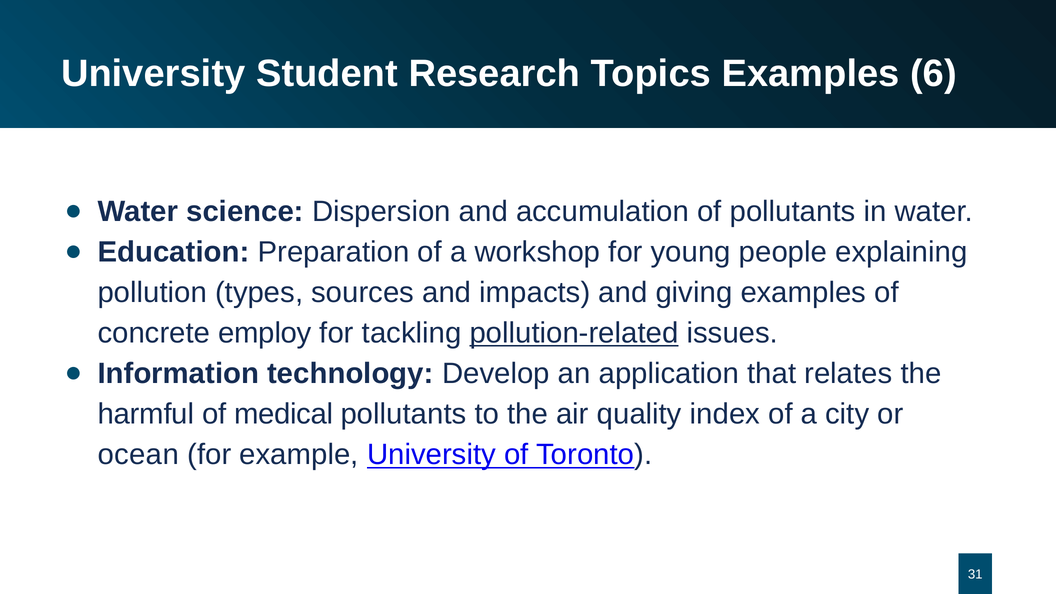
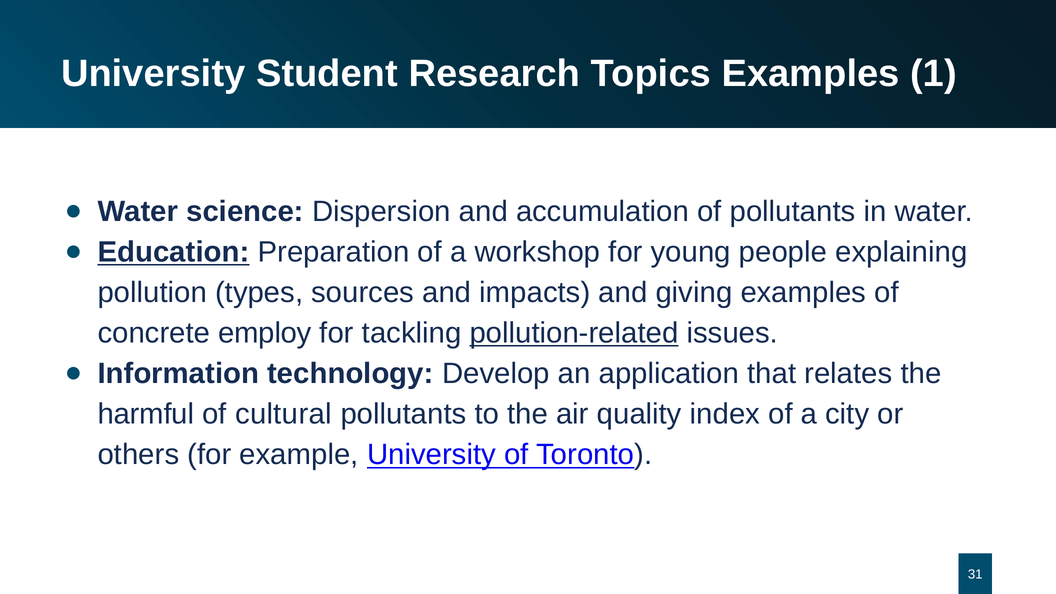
6: 6 -> 1 (933, 74)
Education underline: none -> present (173, 252)
medical: medical -> cultural (283, 414)
ocean: ocean -> others (138, 455)
